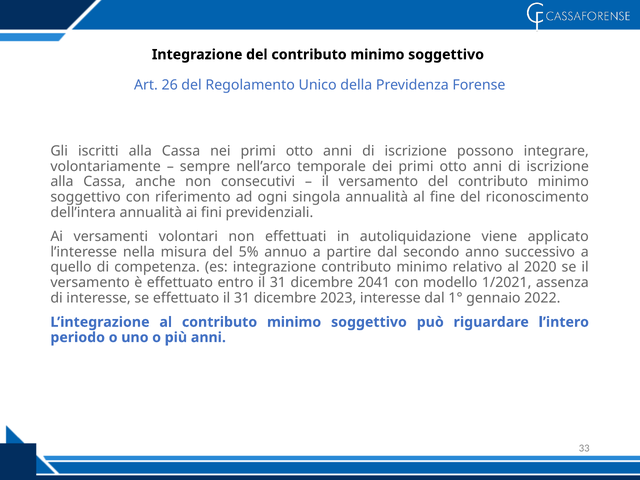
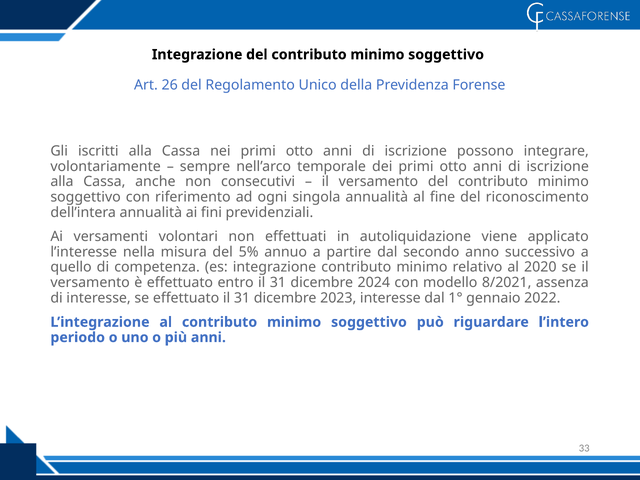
2041: 2041 -> 2024 (374, 283)
1/2021: 1/2021 -> 8/2021 (507, 283)
